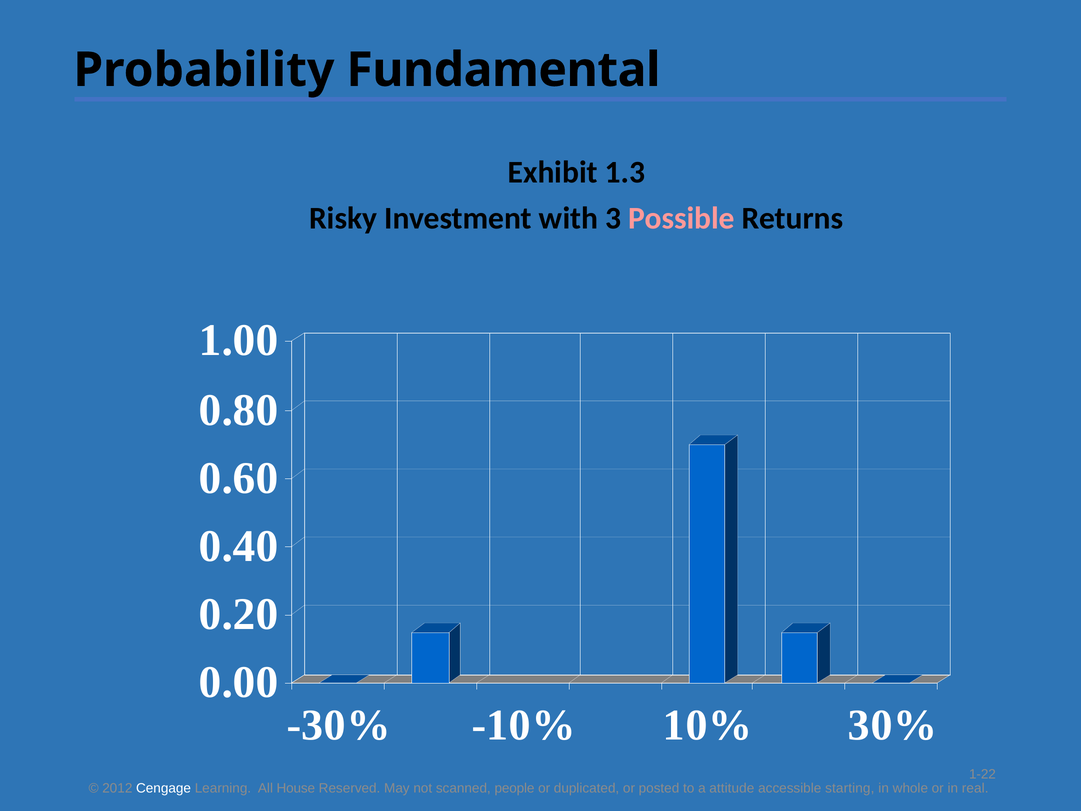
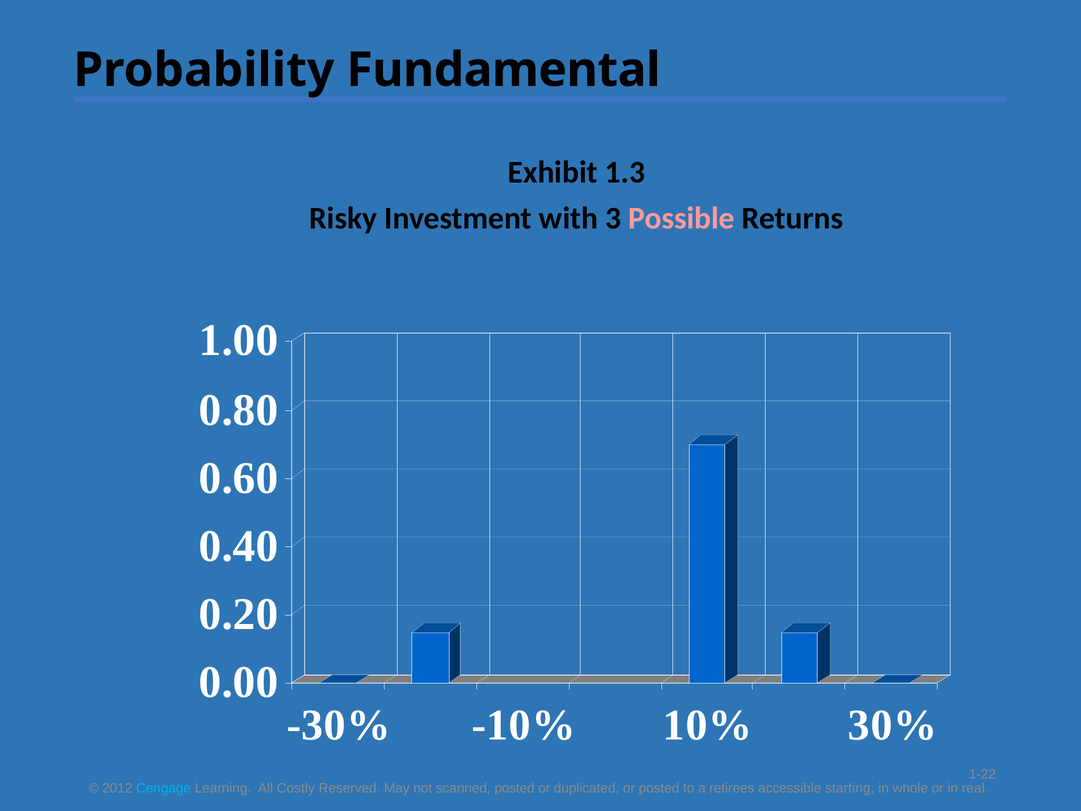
Cengage colour: white -> light blue (164, 788)
House: House -> Costly (296, 788)
scanned people: people -> posted (514, 788)
attitude: attitude -> retirees (732, 788)
